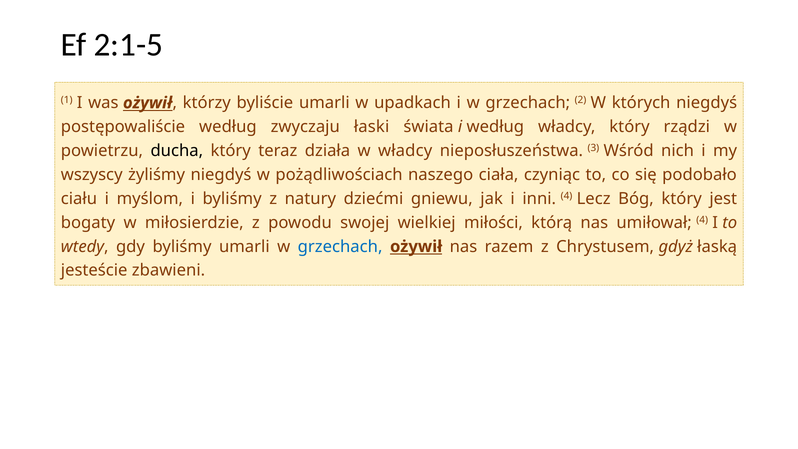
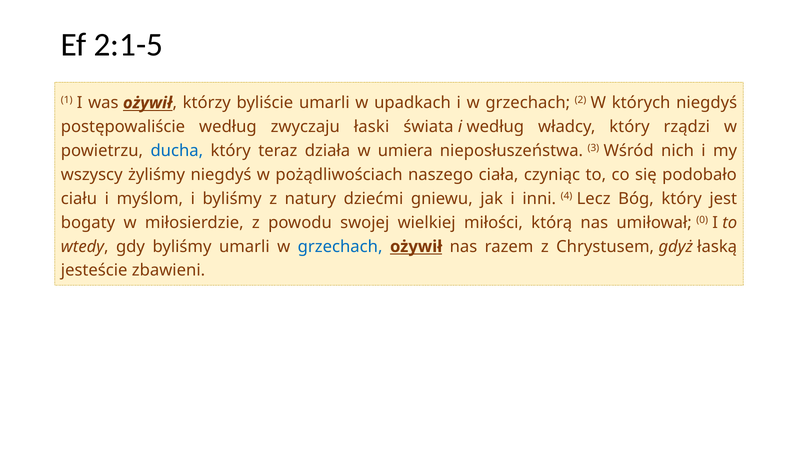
ducha colour: black -> blue (177, 151)
w władcy: władcy -> umiera (405, 151)
umiłował 4: 4 -> 0 (702, 220)
